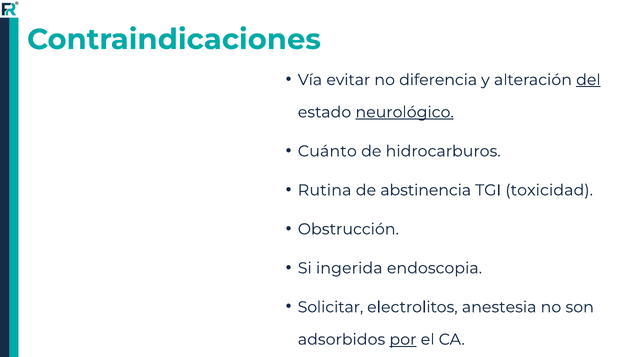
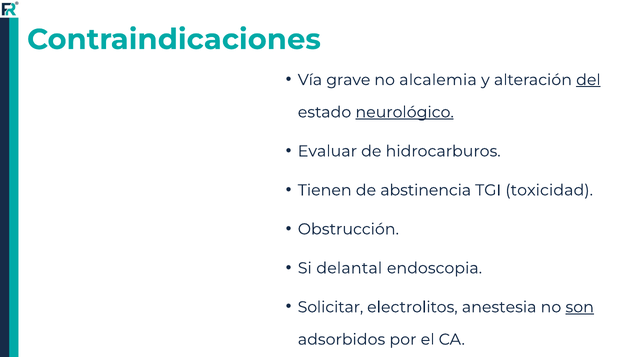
evitar: evitar -> grave (348, 80)
diferencia: diferencia -> alcalemia (438, 80)
Cuánto: Cuánto -> Evaluar (327, 151)
Rutina: Rutina -> Tienen (325, 190)
ingerida: ingerida -> delantal (349, 268)
son underline: none -> present (580, 307)
por underline: present -> none (403, 340)
